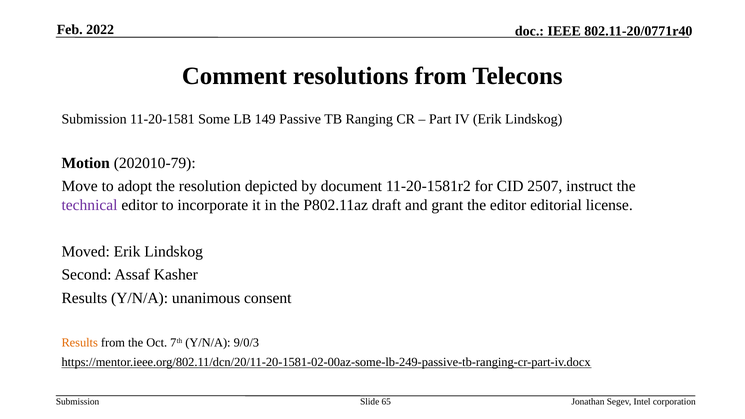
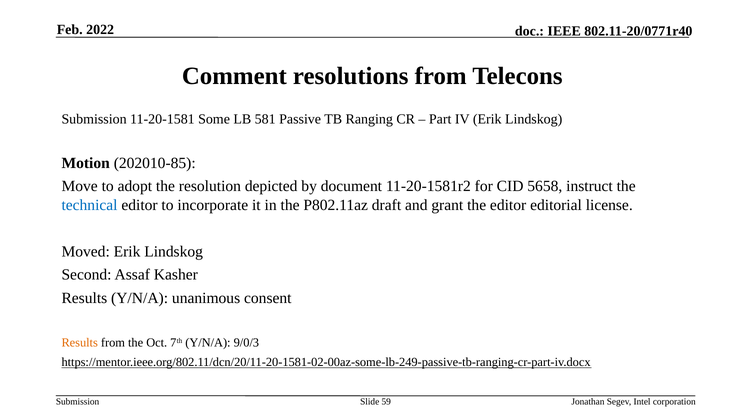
149: 149 -> 581 (265, 119)
202010-79: 202010-79 -> 202010-85 (155, 163)
2507: 2507 -> 5658 (545, 186)
technical colour: purple -> blue (90, 205)
65: 65 -> 59 (386, 402)
